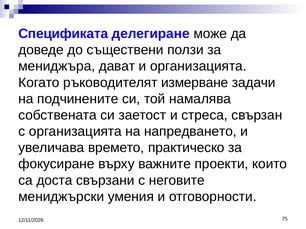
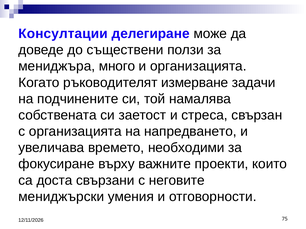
Спецификата: Спецификата -> Консултации (63, 34)
дават: дават -> много (117, 66)
практическо: практическо -> необходими (186, 148)
